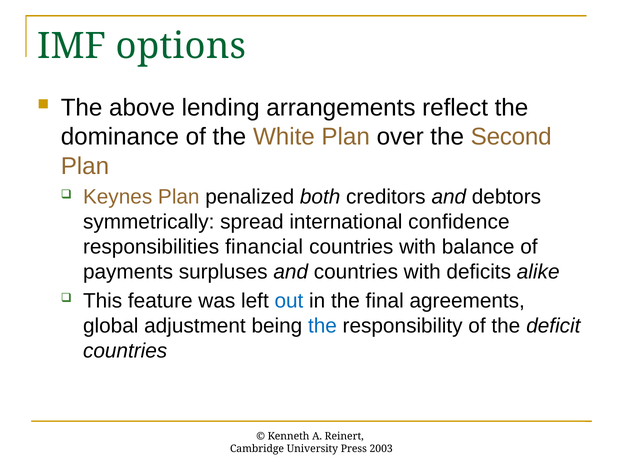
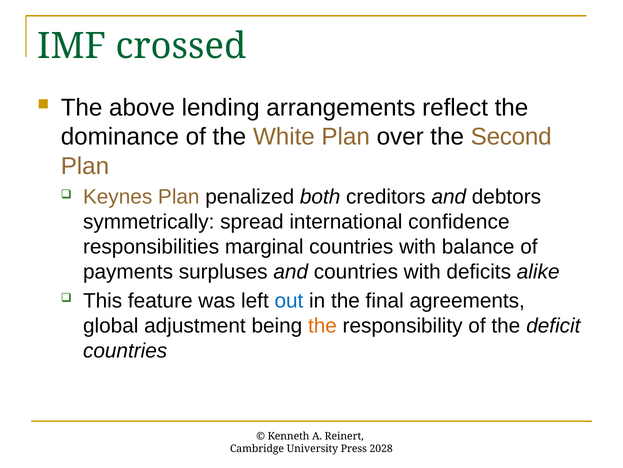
options: options -> crossed (181, 46)
financial: financial -> marginal (264, 247)
the colour: blue -> orange (322, 325)
2003: 2003 -> 2028 (381, 448)
